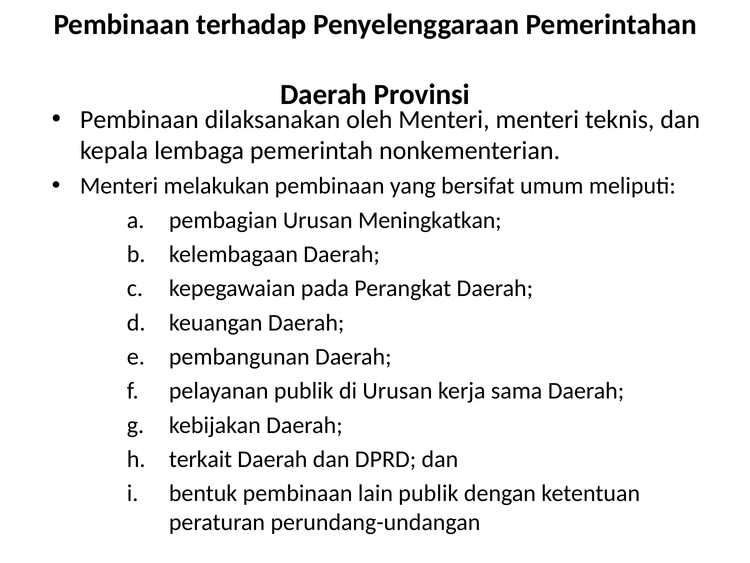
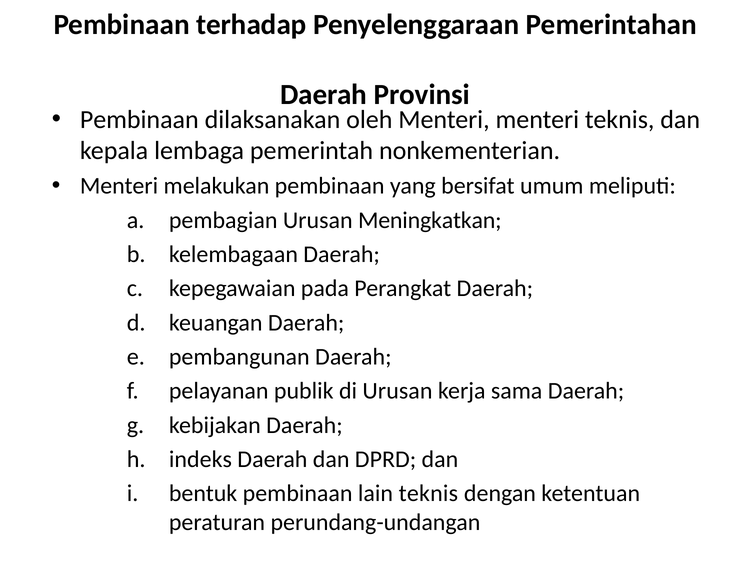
terkait: terkait -> indeks (200, 459)
lain publik: publik -> teknis (428, 493)
